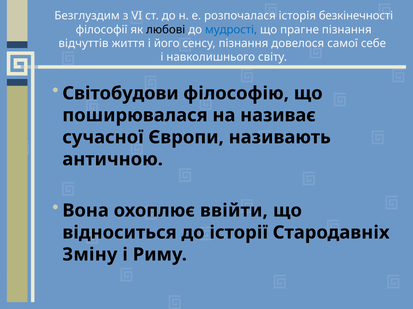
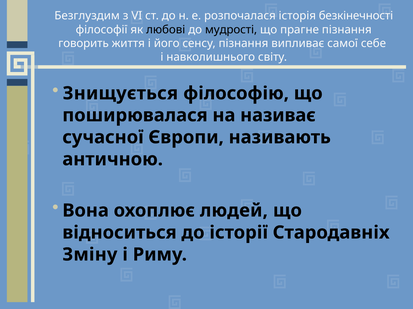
мудрості colour: blue -> black (231, 30)
відчуттів: відчуттів -> говорить (84, 43)
довелося: довелося -> випливає (298, 43)
Світобудови: Світобудови -> Знищується (120, 94)
ввійти: ввійти -> людей (234, 211)
